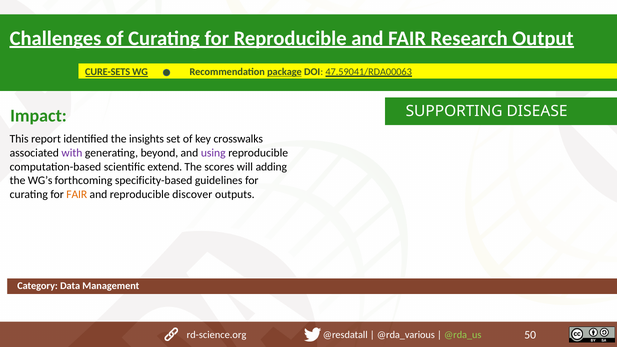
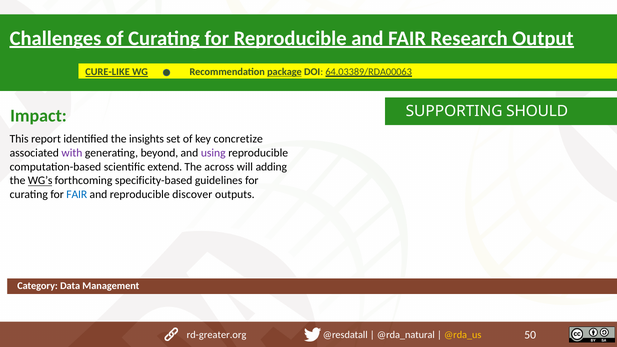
CURE-SETS: CURE-SETS -> CURE-LIKE (108, 72)
47.59041/RDA00063: 47.59041/RDA00063 -> 64.03389/RDA00063 (369, 72)
DISEASE: DISEASE -> SHOULD (537, 111)
crosswalks: crosswalks -> concretize (238, 139)
scores: scores -> across (219, 167)
WG’s underline: none -> present (40, 181)
FAIR colour: orange -> blue (77, 195)
rd-science.org: rd-science.org -> rd-greater.org (217, 335)
@rda_various: @rda_various -> @rda_natural (406, 335)
@rda_us colour: light green -> yellow (463, 335)
